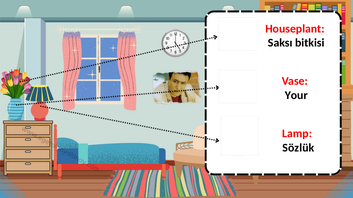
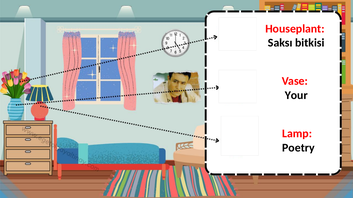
Sözlük: Sözlük -> Poetry (298, 148)
